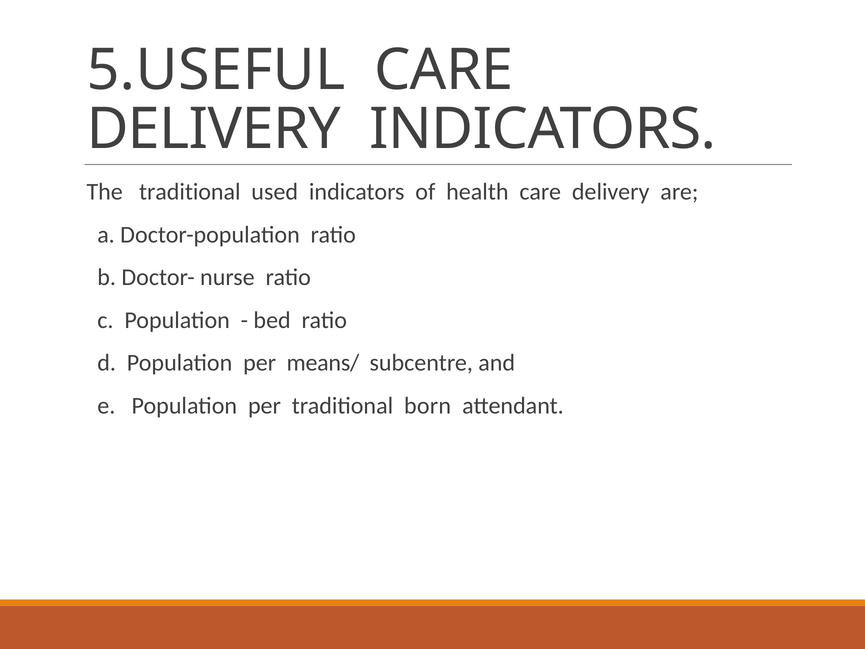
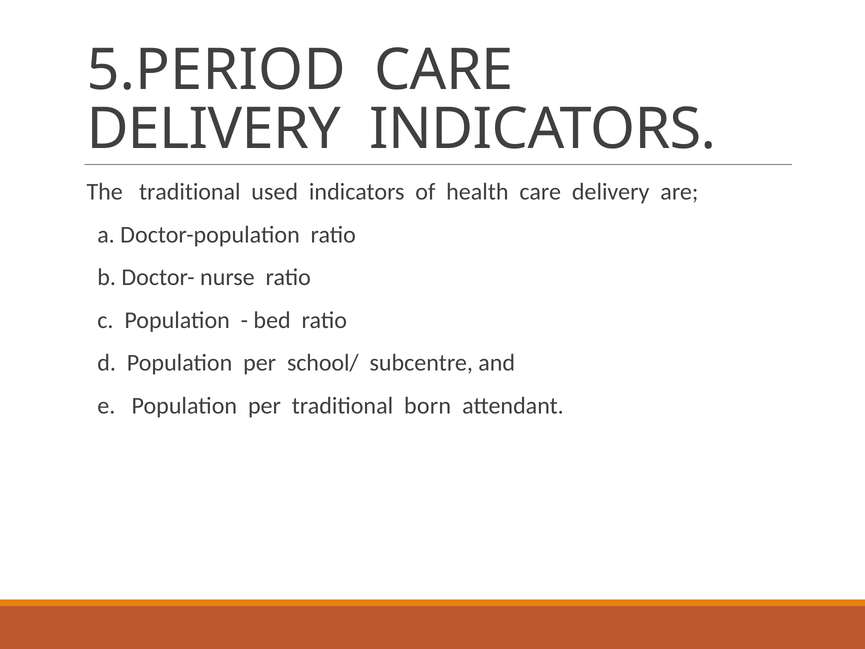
5.USEFUL: 5.USEFUL -> 5.PERIOD (216, 70)
means/: means/ -> school/ (323, 363)
